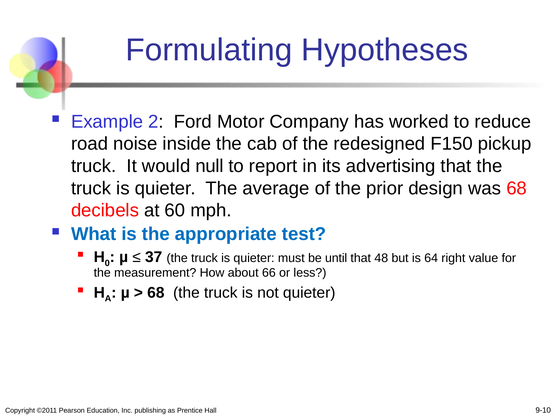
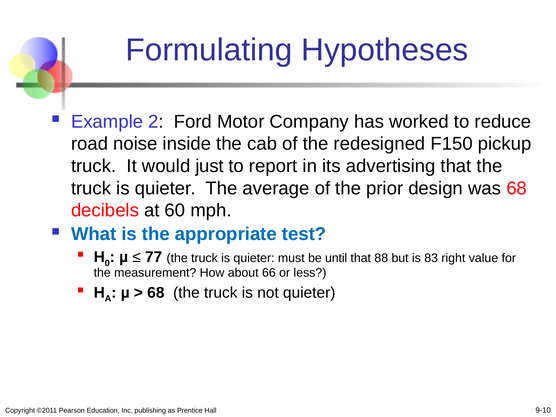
null: null -> just (209, 166)
37: 37 -> 77 (154, 257)
48: 48 -> 88 (381, 258)
64: 64 -> 83 (431, 258)
